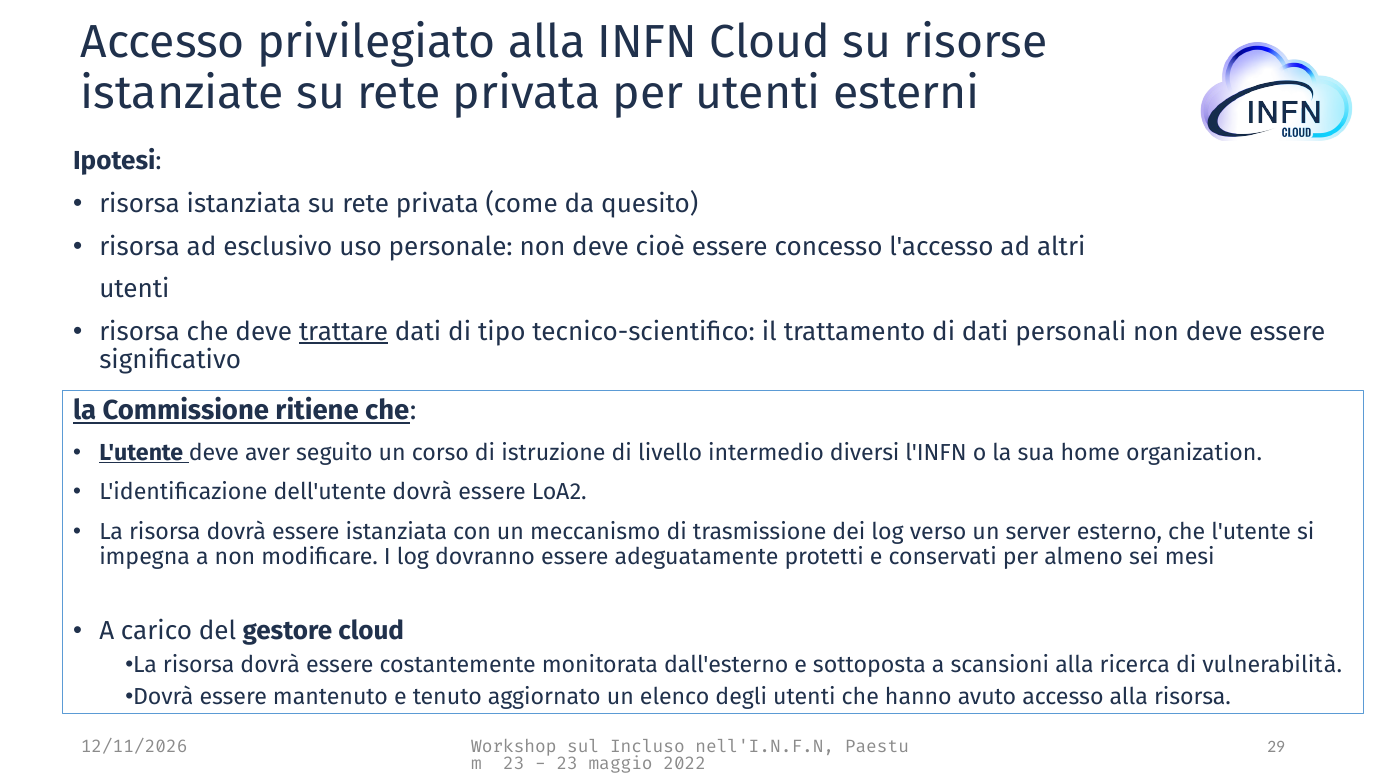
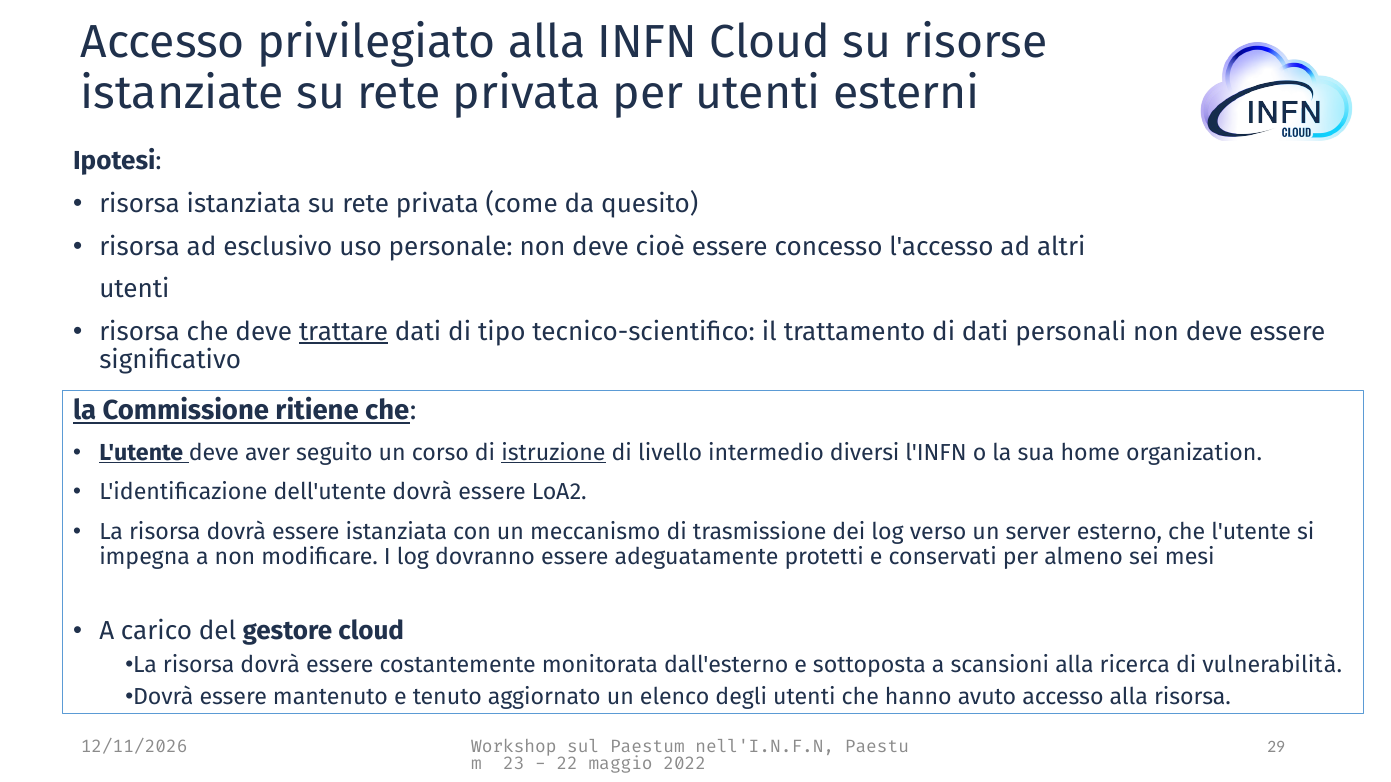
istruzione underline: none -> present (553, 453)
Incluso: Incluso -> Paestum (647, 747)
23: 23 -> 22 (567, 764)
